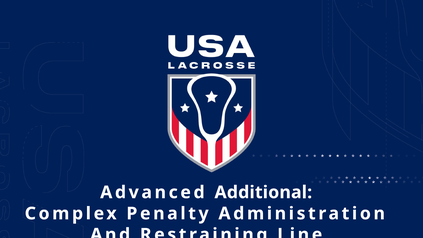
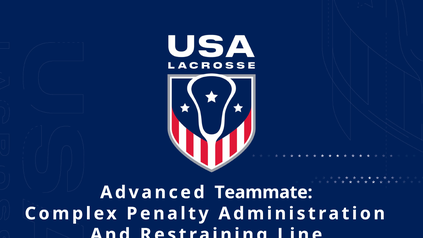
Additional: Additional -> Teammate (263, 192)
